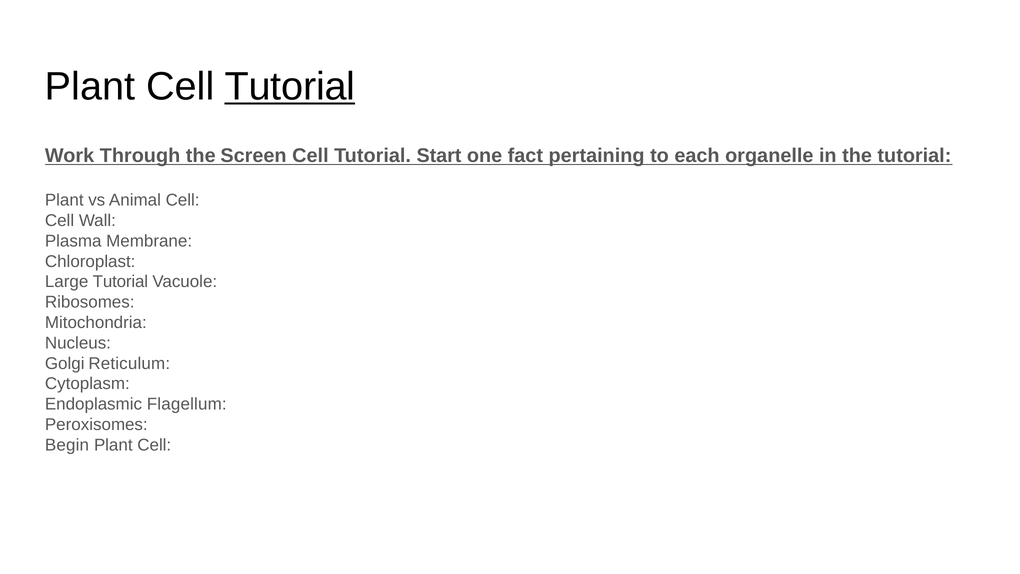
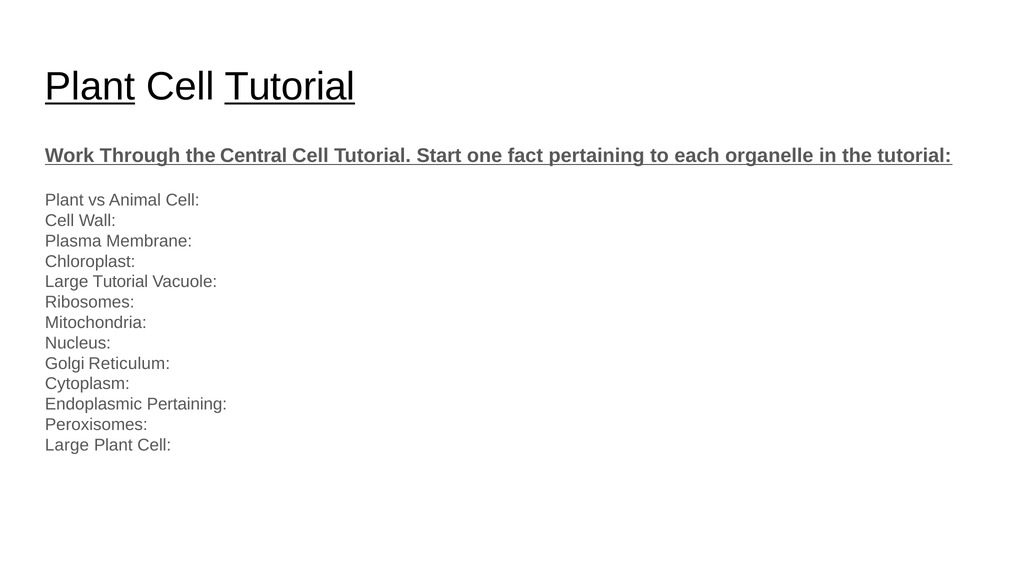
Plant underline: none -> present (90, 86)
Screen: Screen -> Central (254, 156)
Endoplasmic Flagellum: Flagellum -> Pertaining (187, 404)
Begin: Begin -> Large (67, 445)
